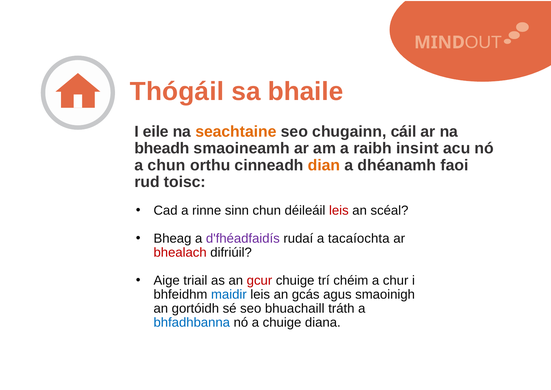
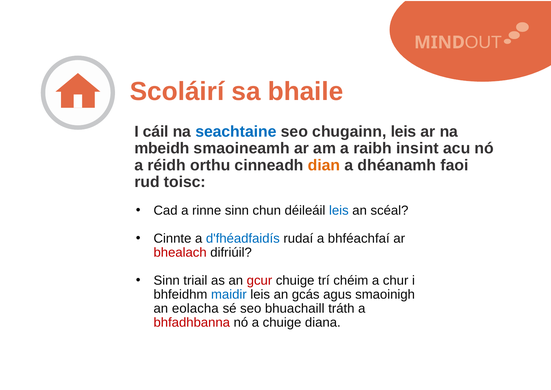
Thógáil: Thógáil -> Scoláirí (177, 92)
eile: eile -> cáil (156, 132)
seachtaine colour: orange -> blue (236, 132)
chugainn cáil: cáil -> leis (404, 132)
bheadh: bheadh -> mbeidh (162, 148)
a chun: chun -> réidh (167, 165)
leis colour: red -> blue (339, 211)
Bheag: Bheag -> Cinnte (172, 239)
d'fhéadfaidís colour: purple -> blue (243, 239)
tacaíochta: tacaíochta -> bhféachfaí (359, 239)
Aige: Aige -> Sinn (167, 281)
gortóidh: gortóidh -> eolacha (195, 309)
bhfadhbanna colour: blue -> red (192, 323)
